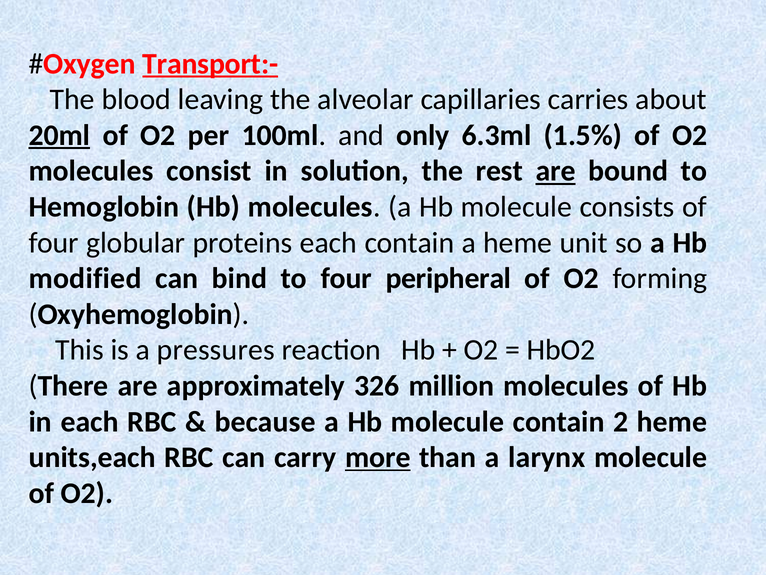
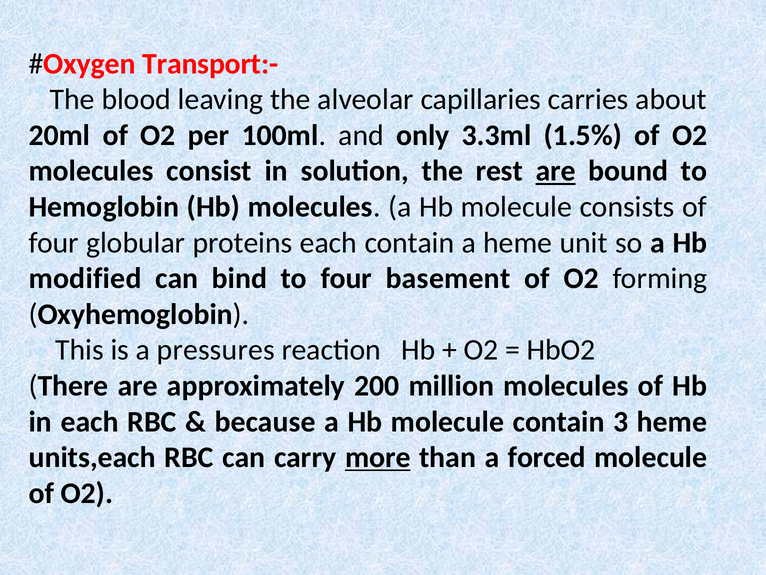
Transport:- underline: present -> none (210, 64)
20ml underline: present -> none (59, 135)
6.3ml: 6.3ml -> 3.3ml (497, 135)
peripheral: peripheral -> basement (448, 278)
326: 326 -> 200 (377, 386)
2: 2 -> 3 (621, 421)
larynx: larynx -> forced (547, 457)
